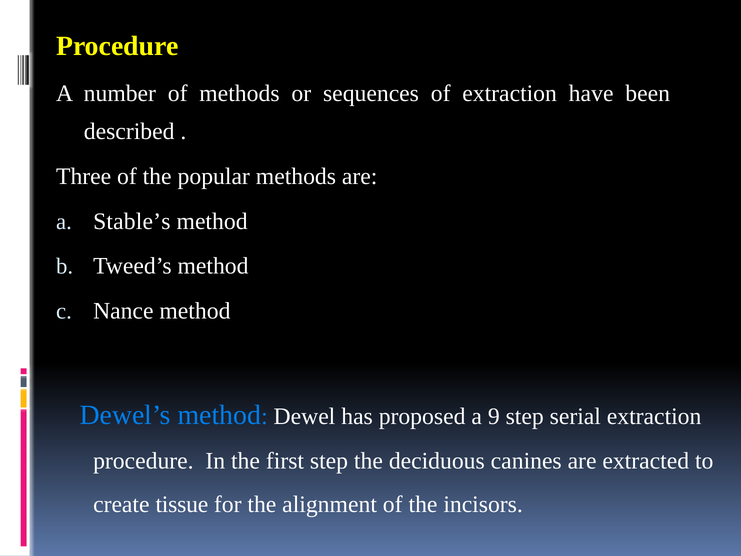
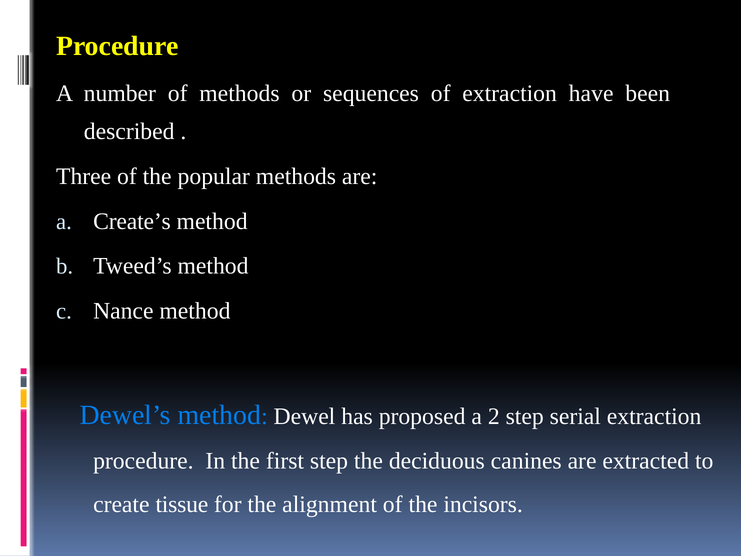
Stable’s: Stable’s -> Create’s (132, 221)
9: 9 -> 2 (494, 416)
